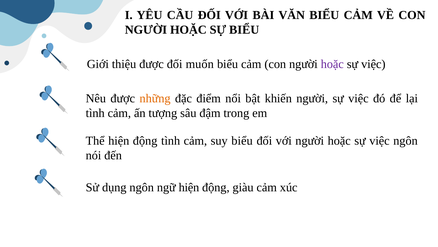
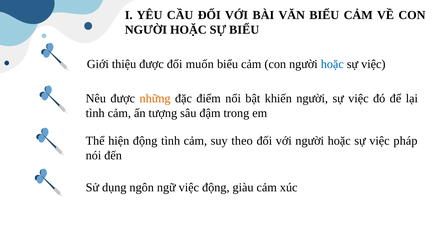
hoặc colour: purple -> blue (332, 64)
suy biểu: biểu -> theo (242, 141)
việc ngôn: ngôn -> pháp (405, 141)
ngữ hiện: hiện -> việc (189, 187)
